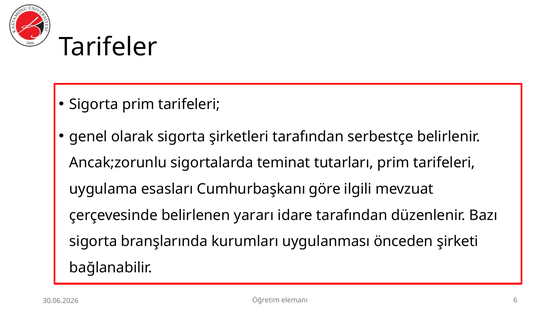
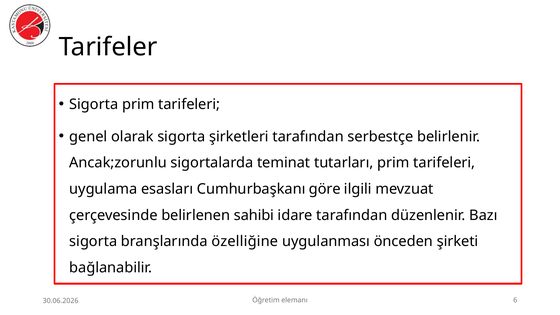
yararı: yararı -> sahibi (254, 215)
kurumları: kurumları -> özelliğine (245, 242)
